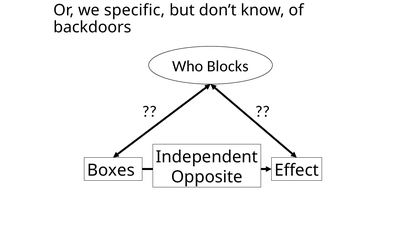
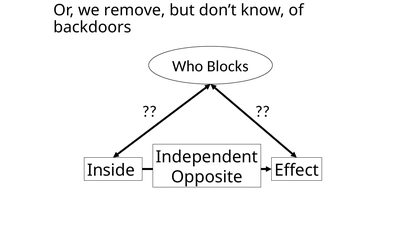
specific: specific -> remove (134, 10)
Boxes: Boxes -> Inside (111, 170)
